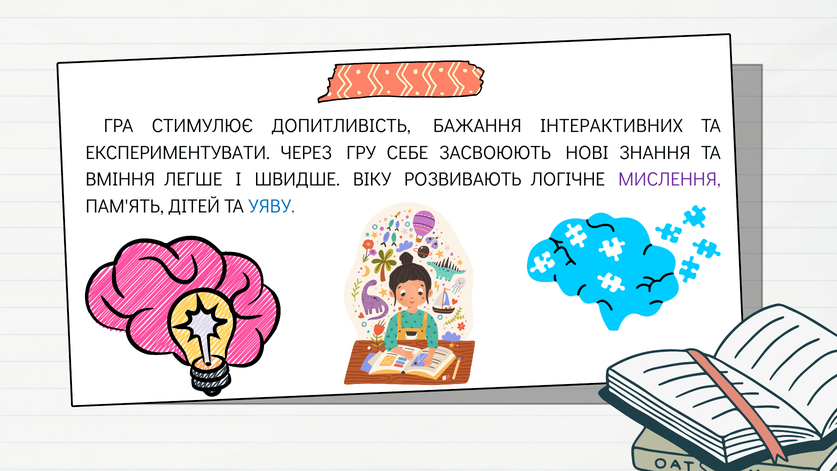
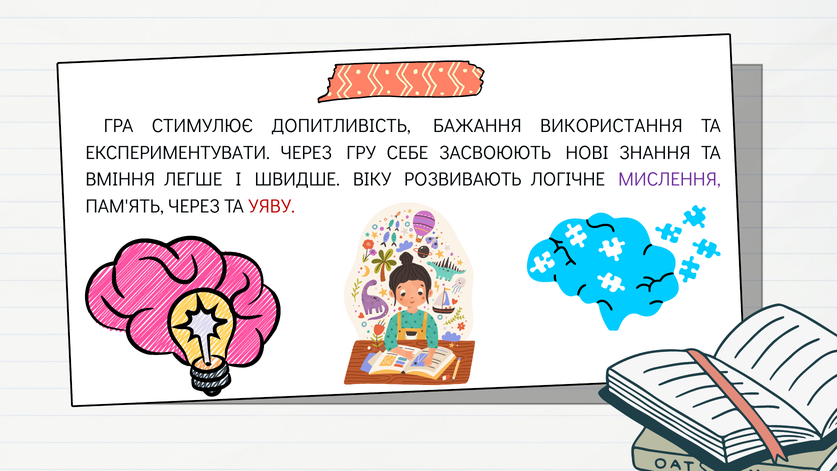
ІНТЕРАКТИВНИХ: ІНТЕРАКТИВНИХ -> ВИКОРИСТАННЯ (611, 126)
ПАМ'ЯТЬ ДІТЕЙ: ДІТЕЙ -> ЧЕРЕЗ (194, 206)
УЯВУ colour: blue -> red (272, 206)
